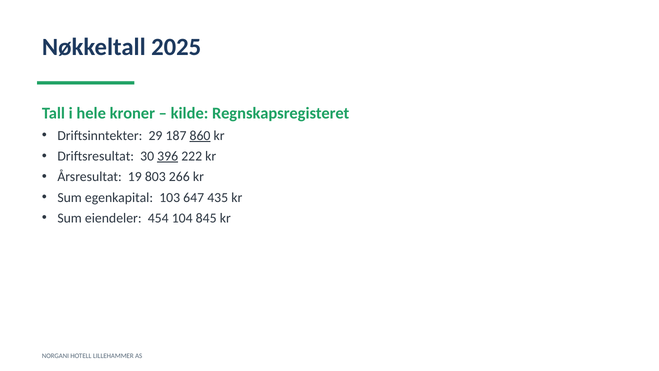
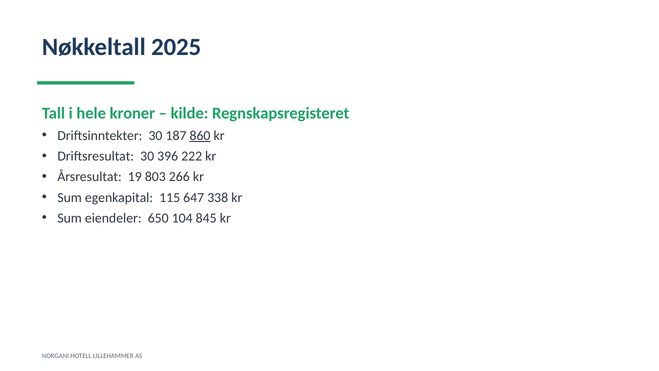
Driftsinntekter 29: 29 -> 30 (155, 136)
396 underline: present -> none (168, 156)
103: 103 -> 115 (170, 197)
435: 435 -> 338 (218, 197)
454: 454 -> 650 (158, 218)
